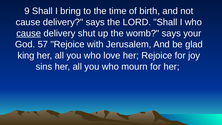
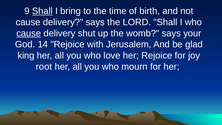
Shall underline: none -> present (42, 11)
57: 57 -> 14 (43, 44)
sins: sins -> root (44, 67)
